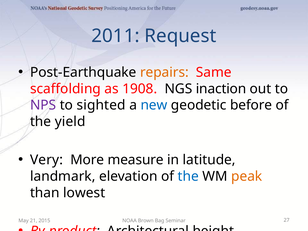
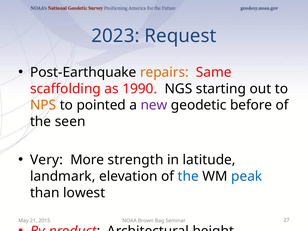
2011: 2011 -> 2023 (116, 36)
1908: 1908 -> 1990 (140, 89)
inaction: inaction -> starting (221, 89)
NPS colour: purple -> orange (43, 105)
sighted: sighted -> pointed (101, 105)
new colour: blue -> purple (154, 105)
yield: yield -> seen (70, 122)
measure: measure -> strength (136, 160)
peak colour: orange -> blue (247, 176)
